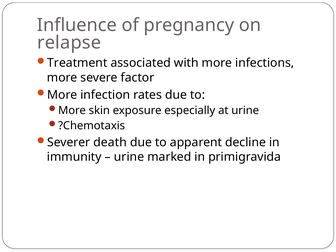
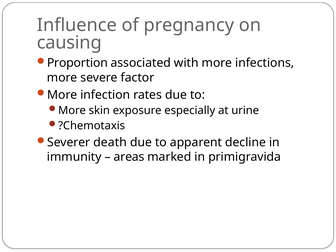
relapse: relapse -> causing (69, 43)
Treatment: Treatment -> Proportion (77, 63)
urine: urine -> areas (129, 157)
